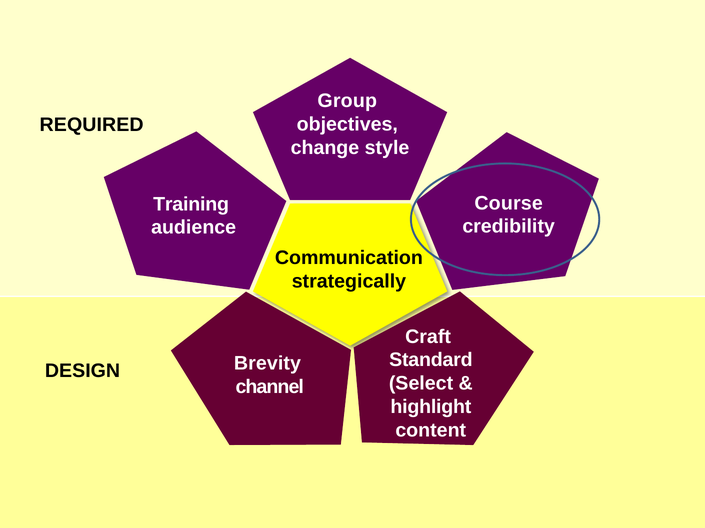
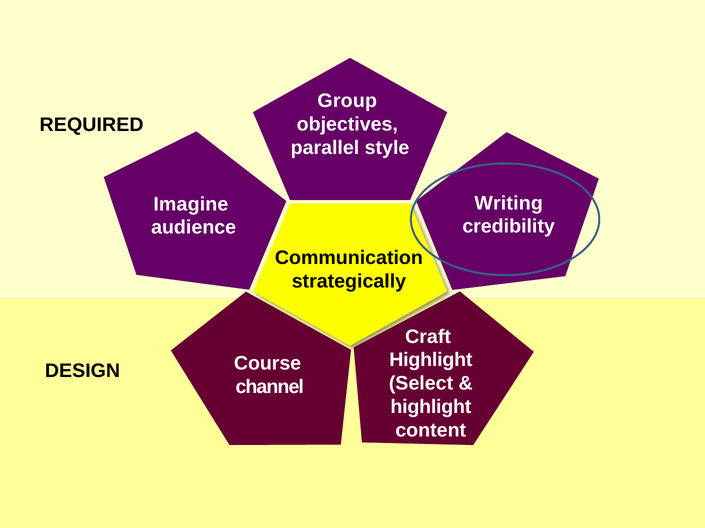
change: change -> parallel (325, 148)
Course: Course -> Writing (509, 203)
Training: Training -> Imagine (191, 204)
Standard: Standard -> Highlight (431, 361)
Brevity: Brevity -> Course (268, 364)
